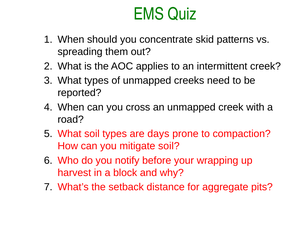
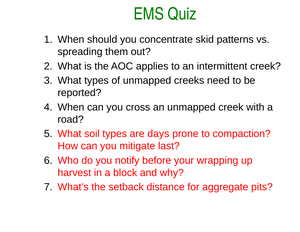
mitigate soil: soil -> last (169, 146)
